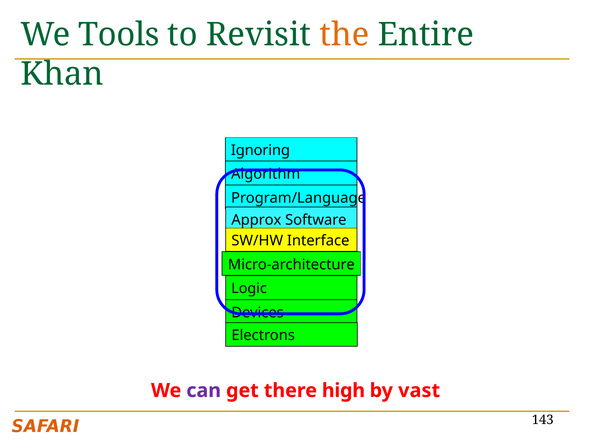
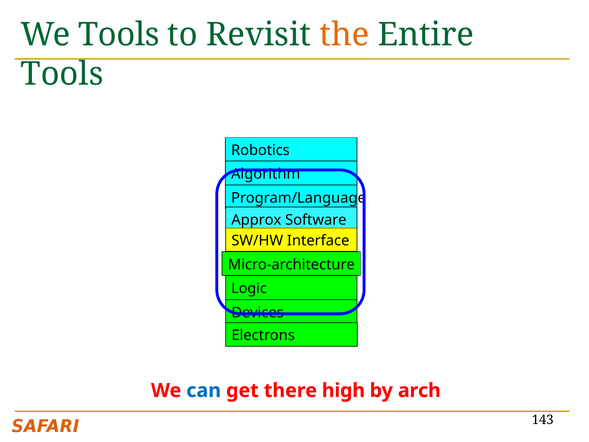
Khan: Khan -> Tools (62, 74)
Ignoring: Ignoring -> Robotics (260, 150)
can colour: purple -> blue (204, 390)
vast: vast -> arch (419, 390)
